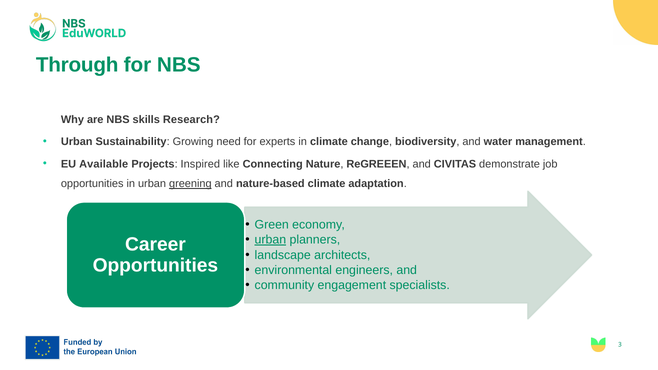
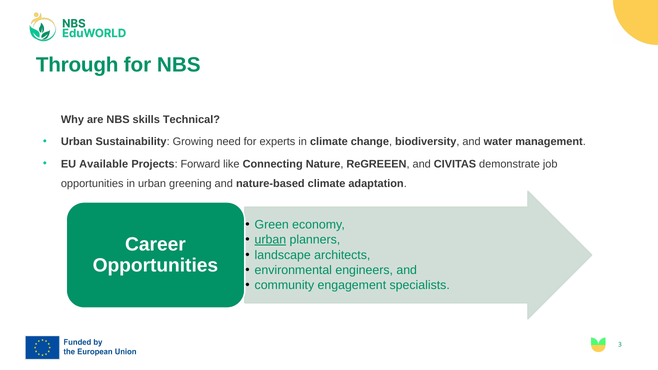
Research: Research -> Technical (191, 120)
Inspired: Inspired -> Forward (200, 164)
greening underline: present -> none (190, 184)
